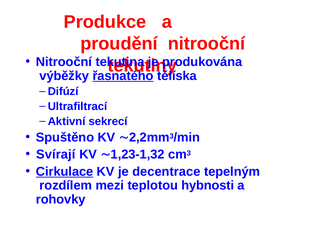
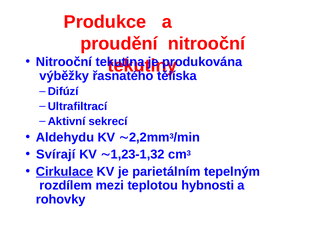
řasnatého underline: present -> none (123, 76)
Spuštěno: Spuštěno -> Aldehydu (65, 137)
decentrace: decentrace -> parietálním (166, 171)
